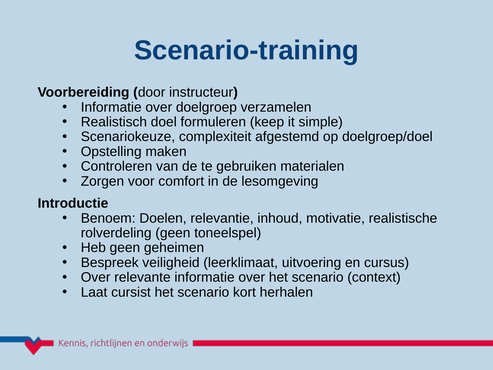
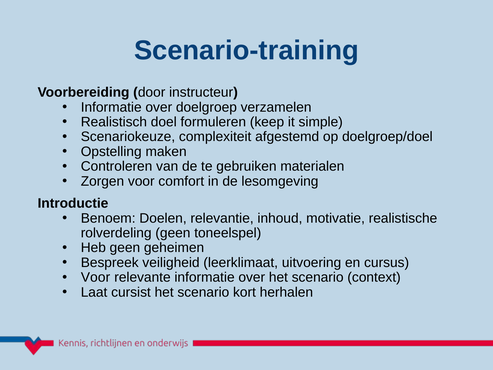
Over: Over -> Voor (96, 277)
